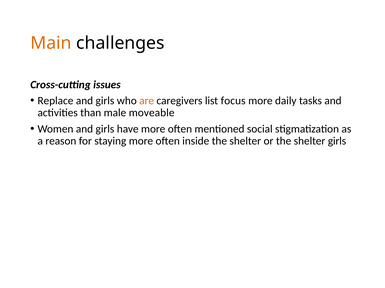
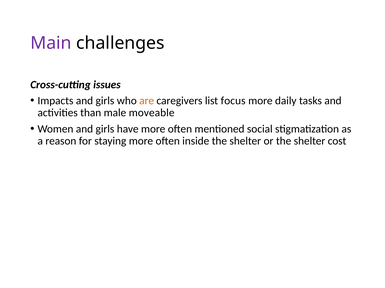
Main colour: orange -> purple (51, 43)
Replace: Replace -> Impacts (55, 101)
shelter girls: girls -> cost (337, 141)
